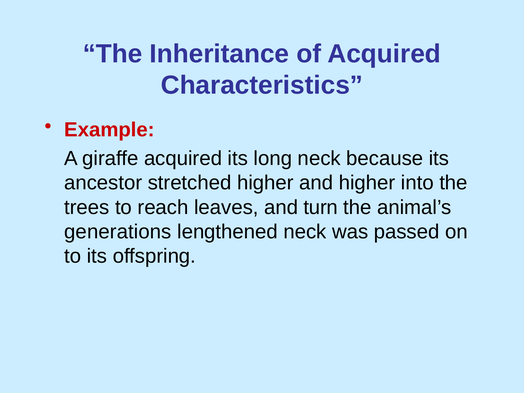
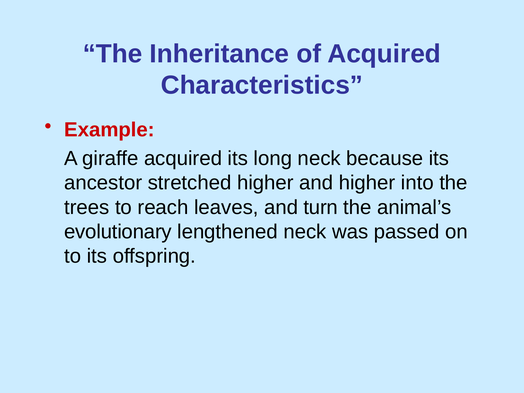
generations: generations -> evolutionary (118, 232)
